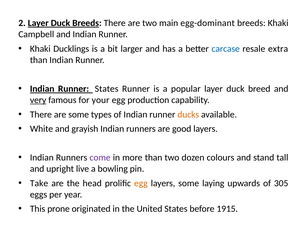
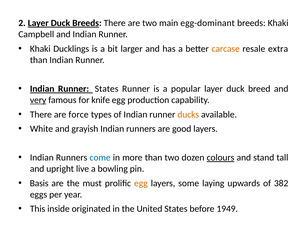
carcase colour: blue -> orange (226, 49)
your: your -> knife (101, 100)
are some: some -> force (79, 115)
come colour: purple -> blue (100, 158)
colours underline: none -> present (221, 158)
Take: Take -> Basis (39, 183)
head: head -> must (92, 183)
305: 305 -> 382 (281, 183)
prone: prone -> inside (58, 209)
1915: 1915 -> 1949 (227, 209)
